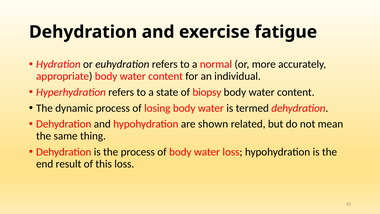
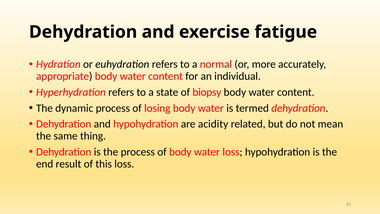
shown: shown -> acidity (213, 124)
